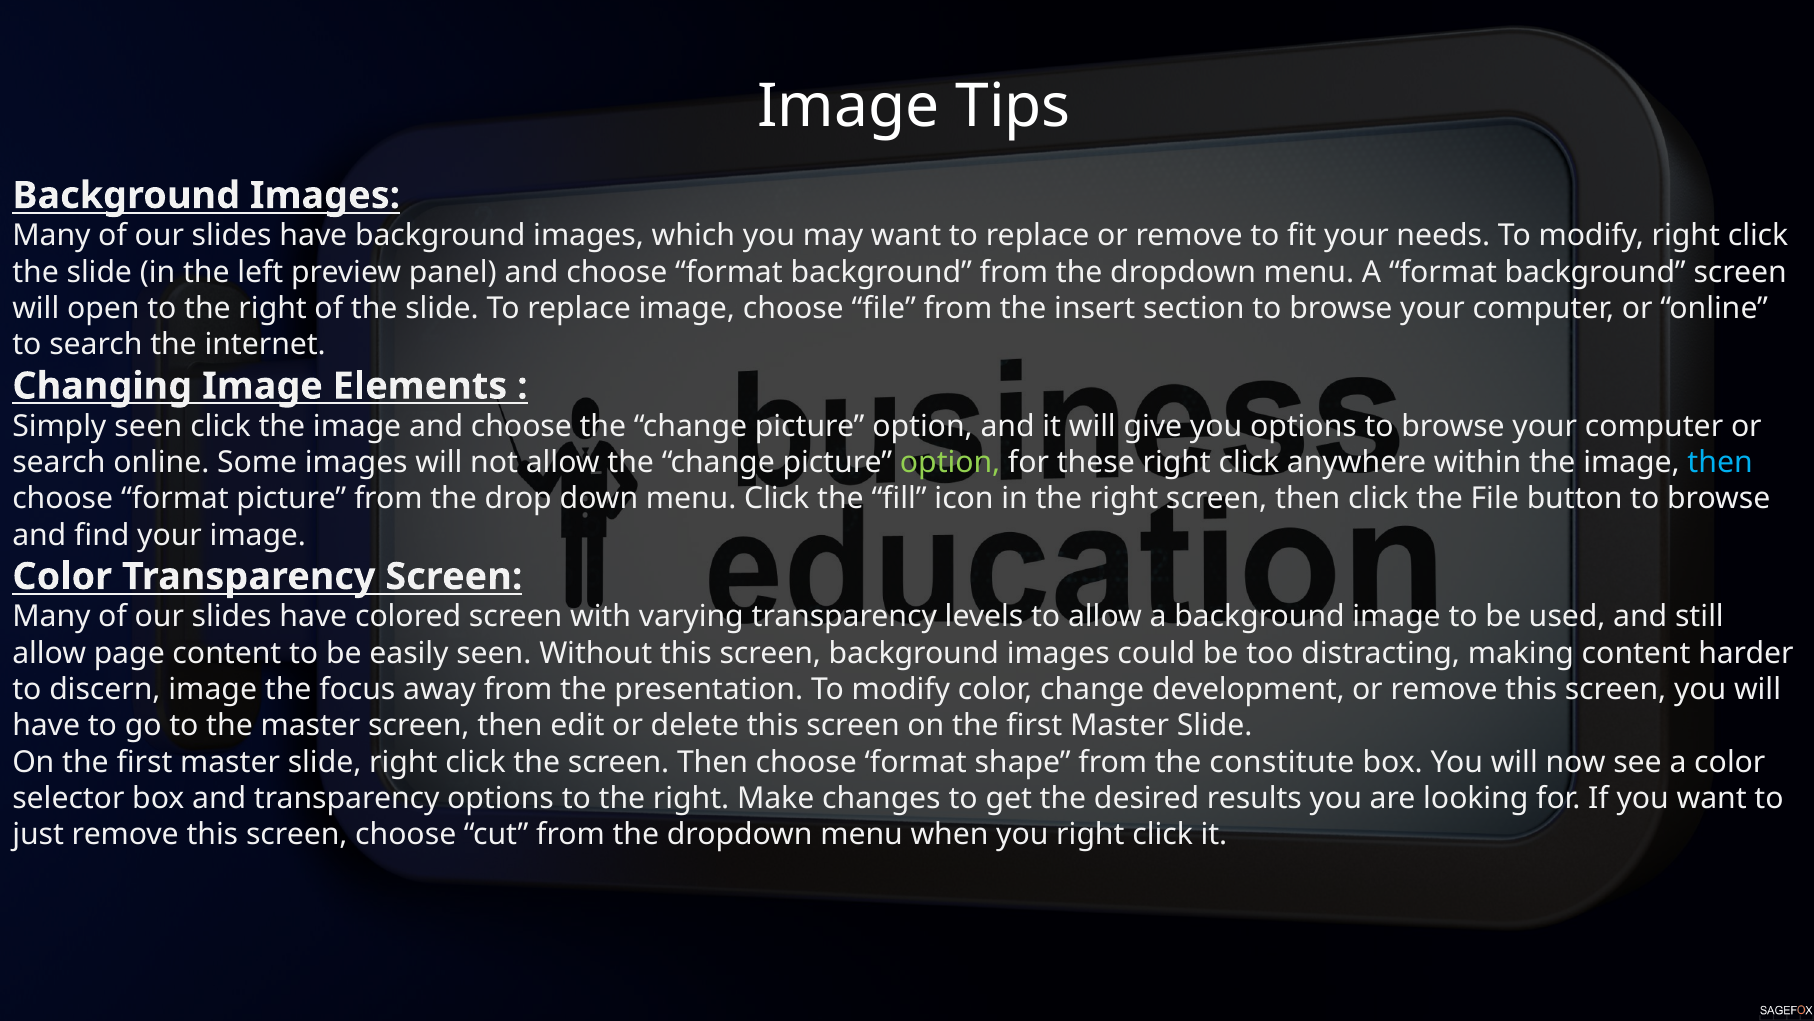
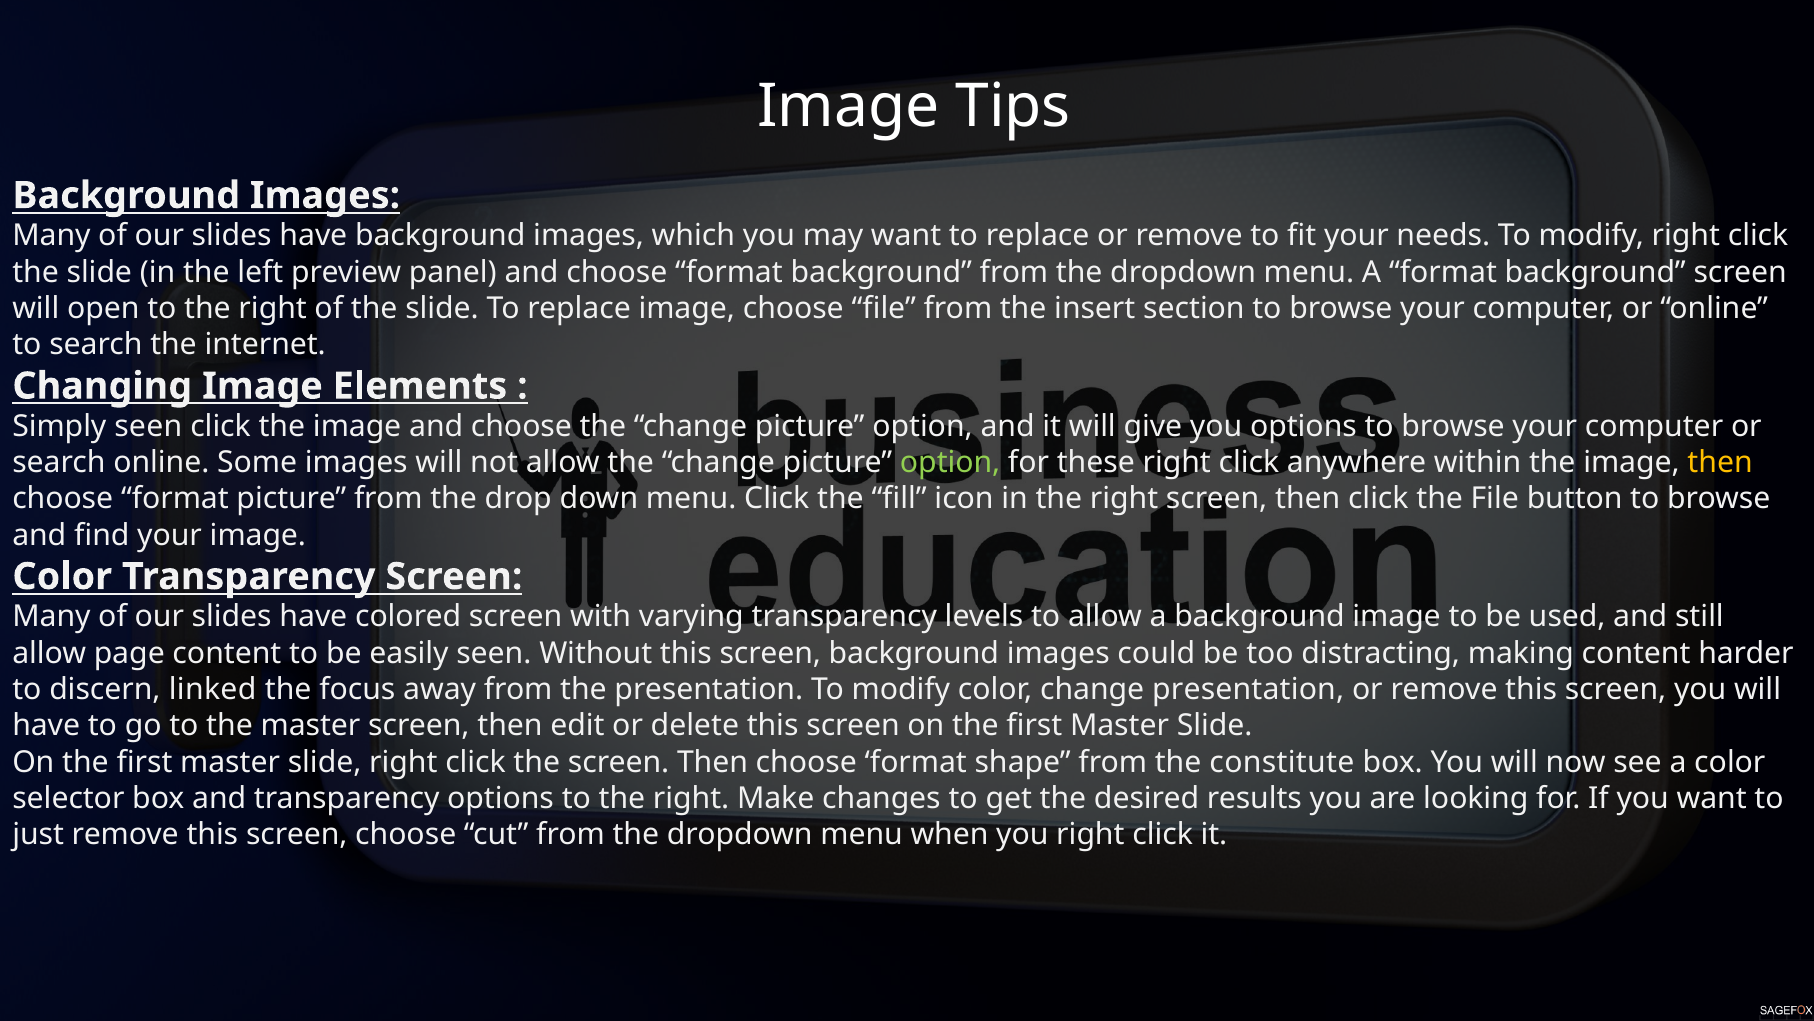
then colour: light blue -> yellow (1720, 462)
discern image: image -> linked (213, 689)
change development: development -> presentation (1248, 689)
